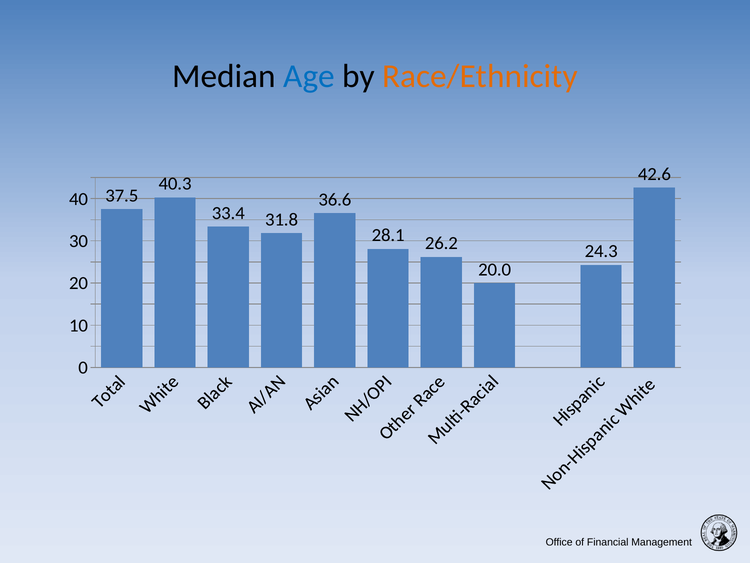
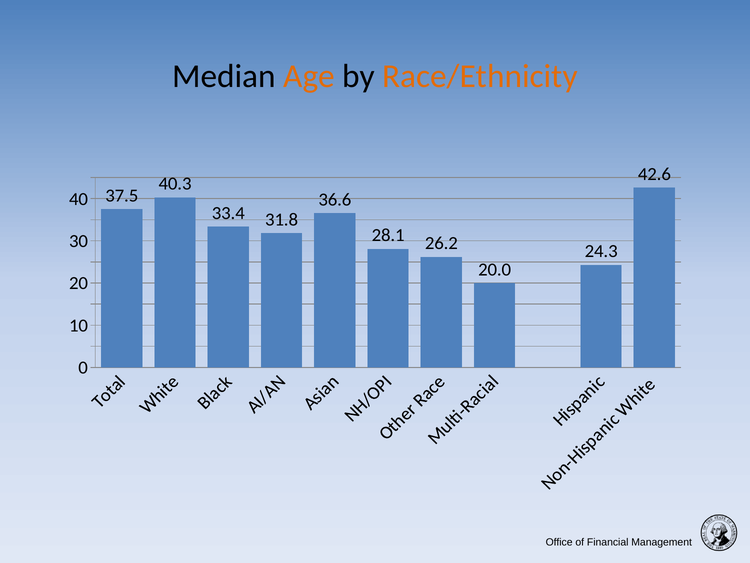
Age colour: blue -> orange (309, 76)
